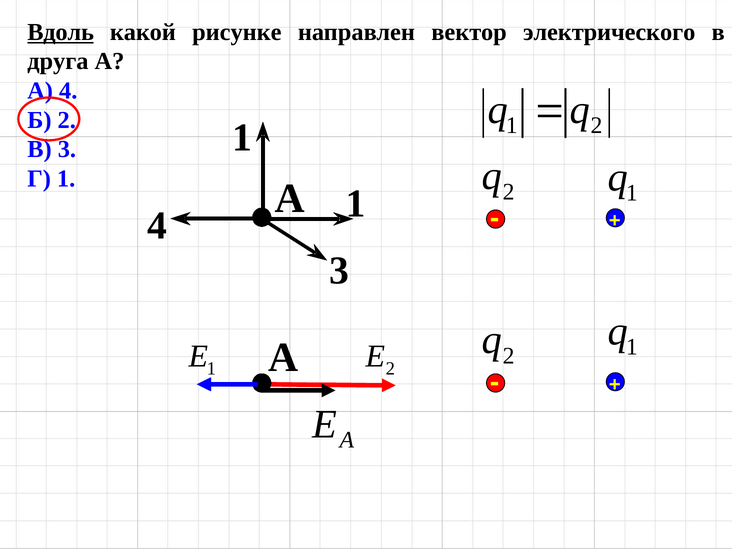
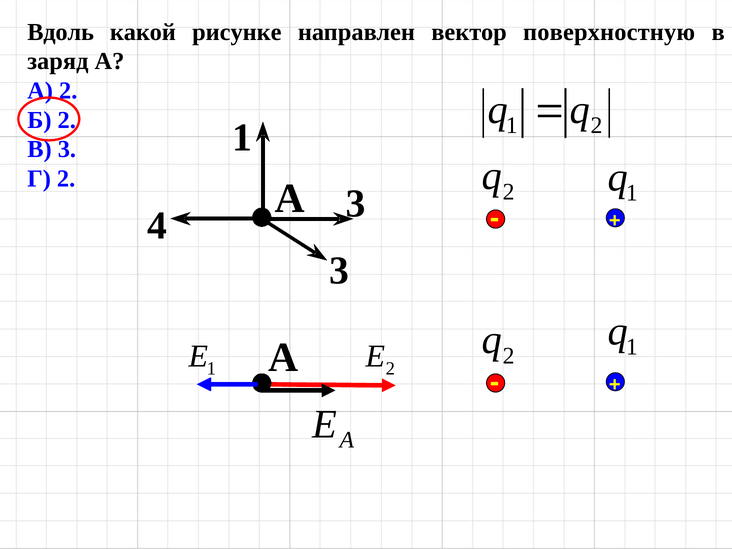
Вдоль underline: present -> none (61, 32)
электрического: электрического -> поверхностную (609, 32)
друга: друга -> заряд (58, 61)
А 4: 4 -> 2 (68, 91)
Г 1: 1 -> 2 (66, 179)
А 1: 1 -> 3 (356, 204)
